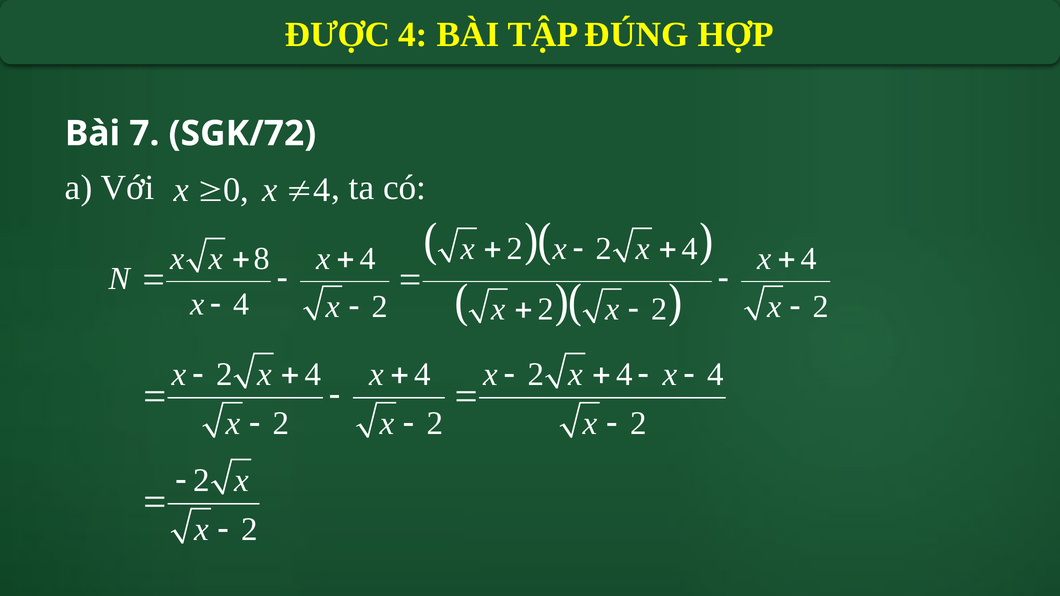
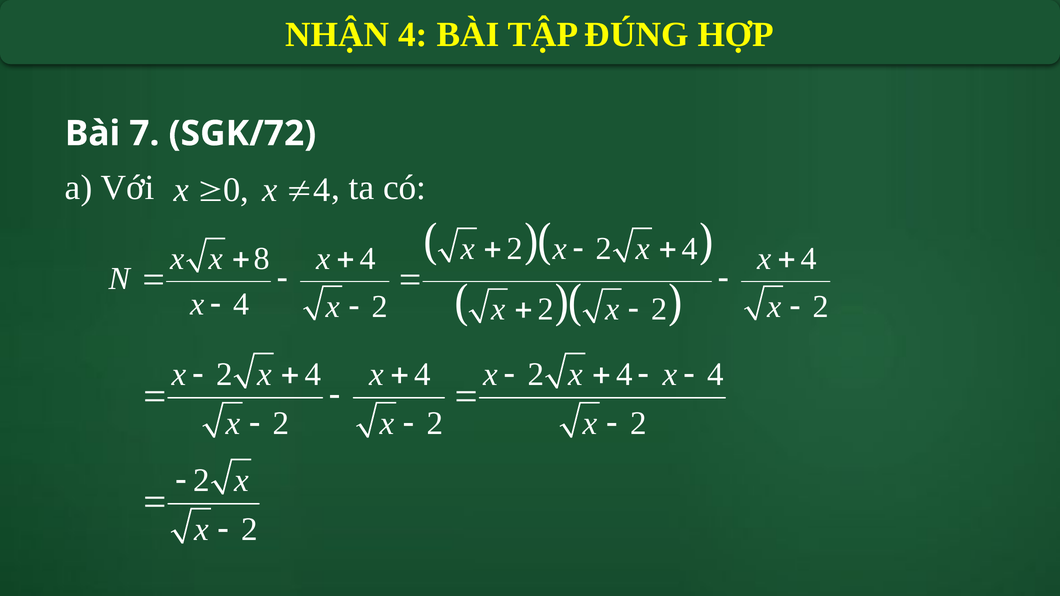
ĐƯỢC: ĐƯỢC -> NHẬN (337, 35)
